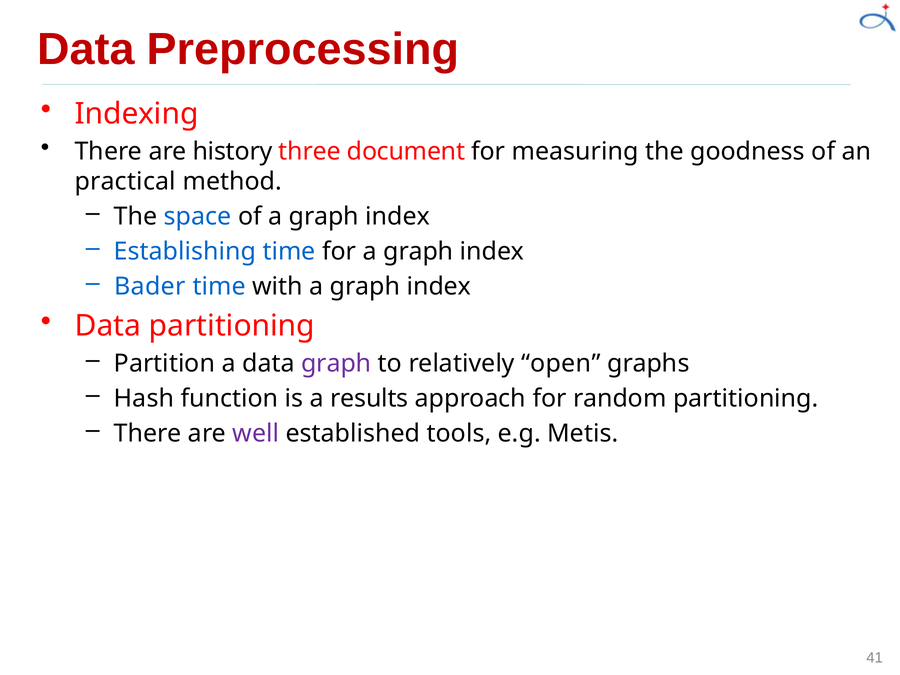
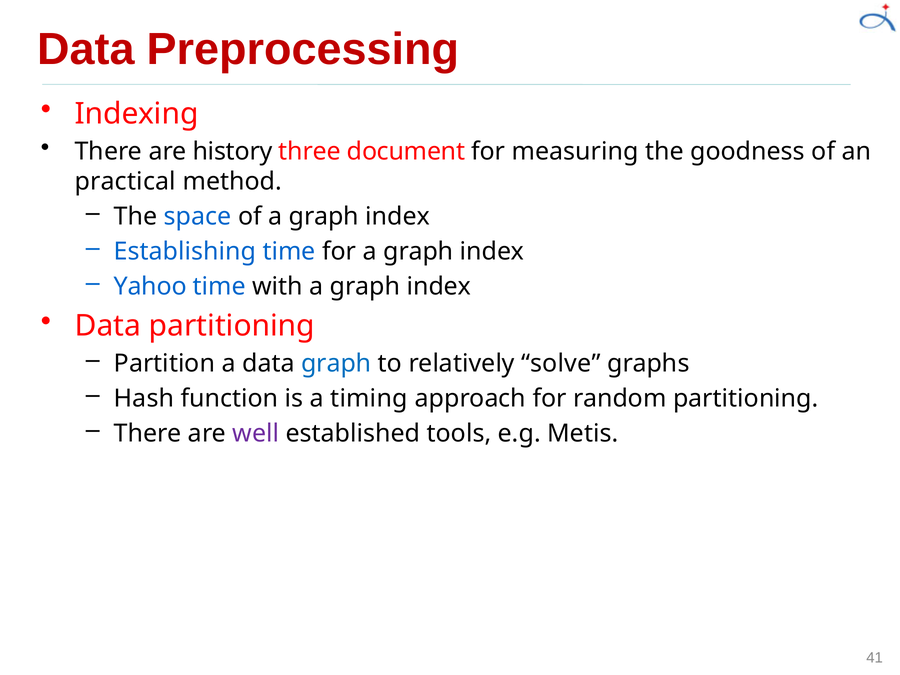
Bader: Bader -> Yahoo (150, 287)
graph colour: purple -> blue (336, 364)
open: open -> solve (561, 364)
results: results -> timing (369, 399)
